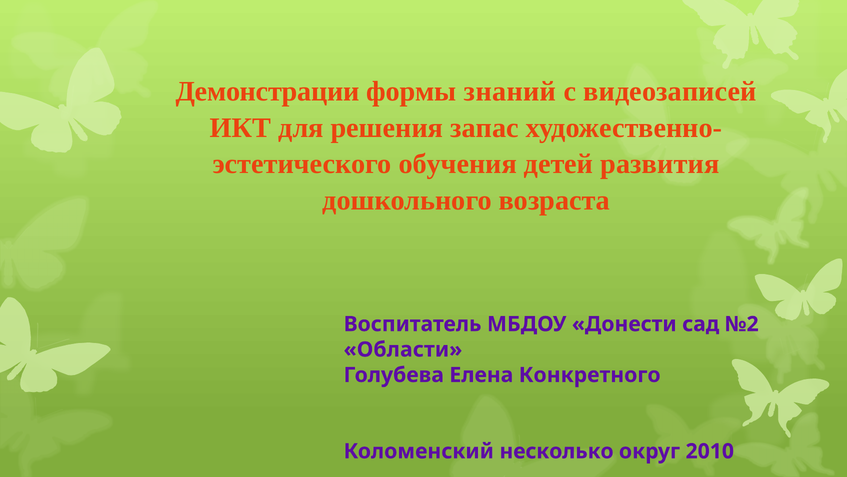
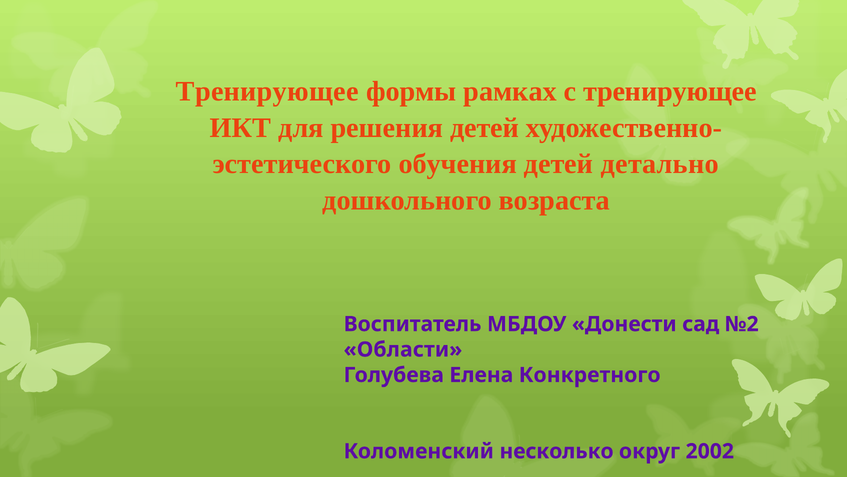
Демонстрации: Демонстрации -> Тренирующее (267, 91)
знаний: знаний -> рамках (510, 91)
с видеозаписей: видеозаписей -> тренирующее (670, 91)
решения запас: запас -> детей (485, 128)
развития: развития -> детально (660, 164)
2010: 2010 -> 2002 (710, 451)
